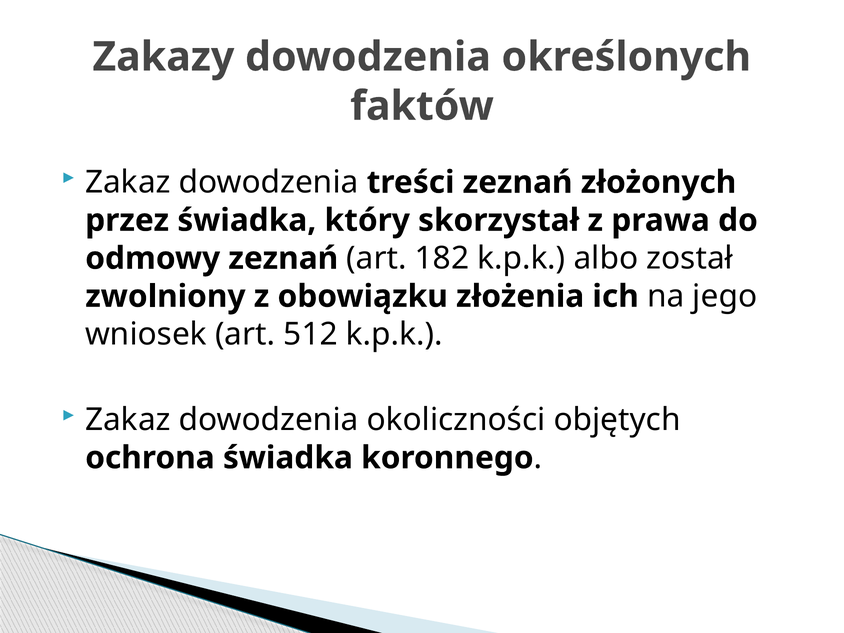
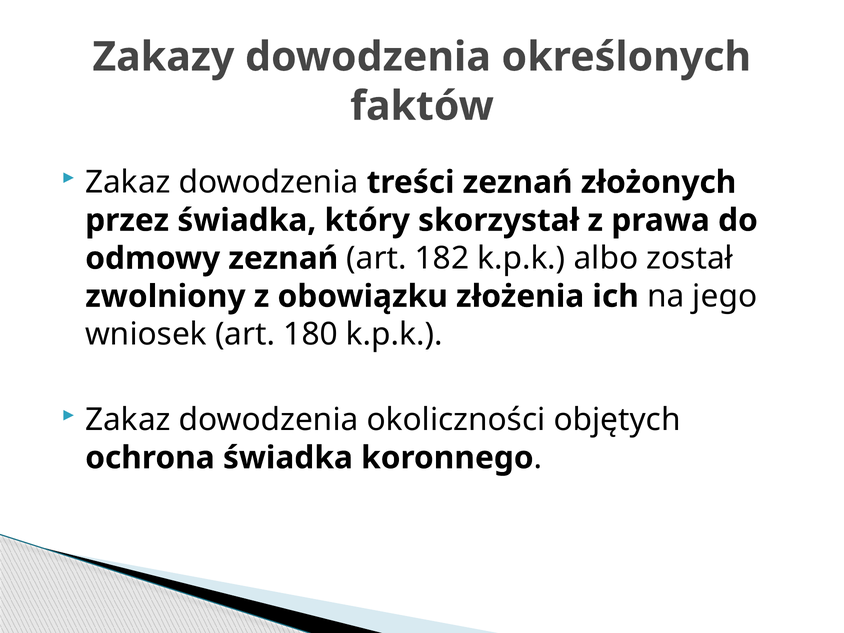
512: 512 -> 180 (311, 334)
